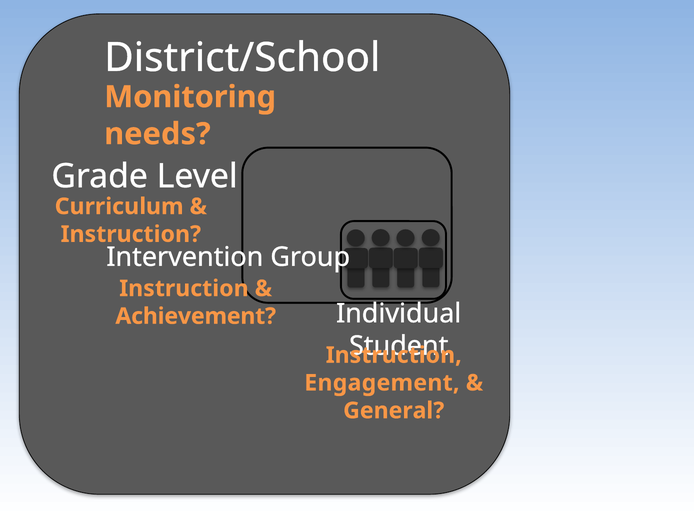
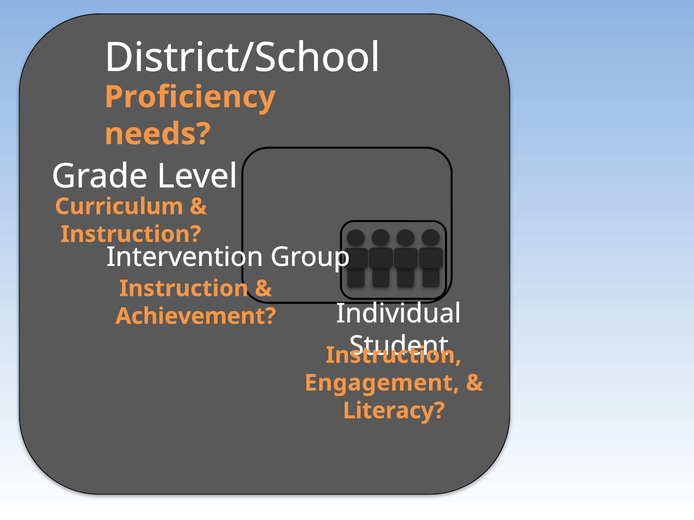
Monitoring: Monitoring -> Proficiency (190, 97)
General: General -> Literacy (394, 411)
